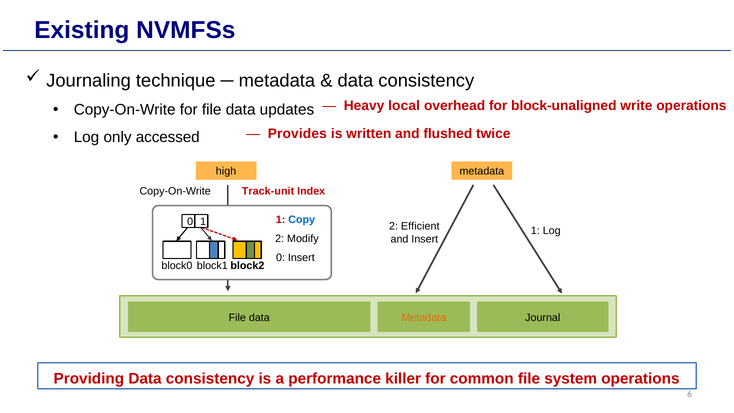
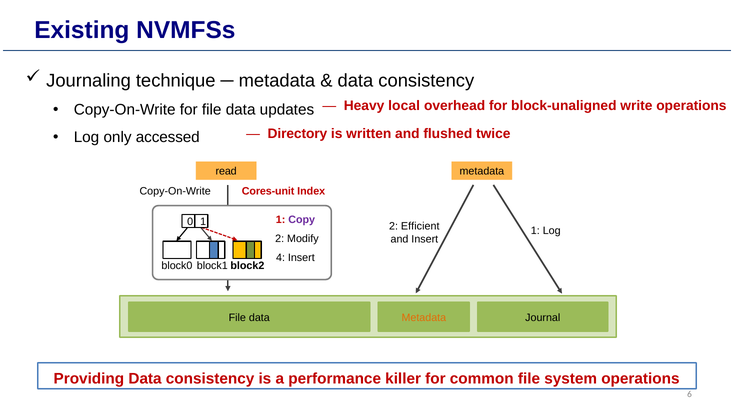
Provides: Provides -> Directory (297, 134)
high: high -> read (226, 171)
Track-unit: Track-unit -> Cores-unit (268, 191)
Copy colour: blue -> purple (302, 220)
0: 0 -> 4 (281, 257)
